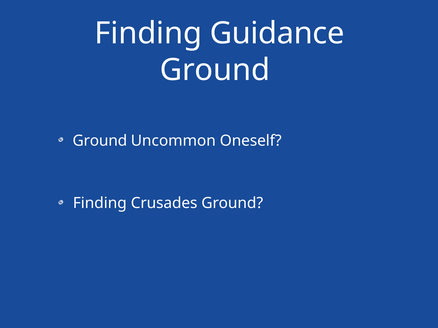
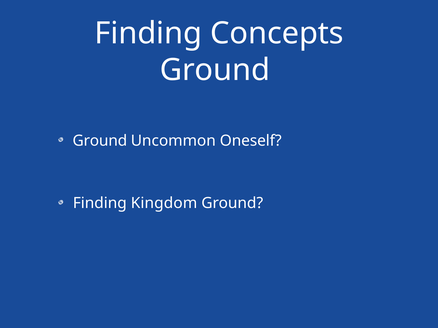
Guidance: Guidance -> Concepts (277, 33)
Crusades: Crusades -> Kingdom (164, 203)
